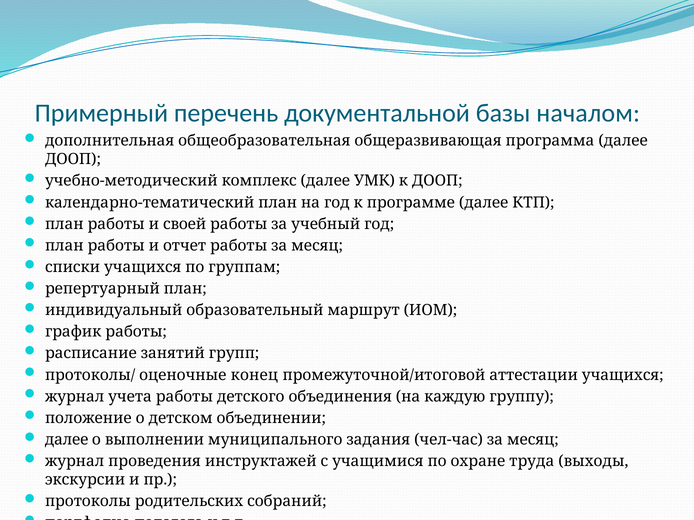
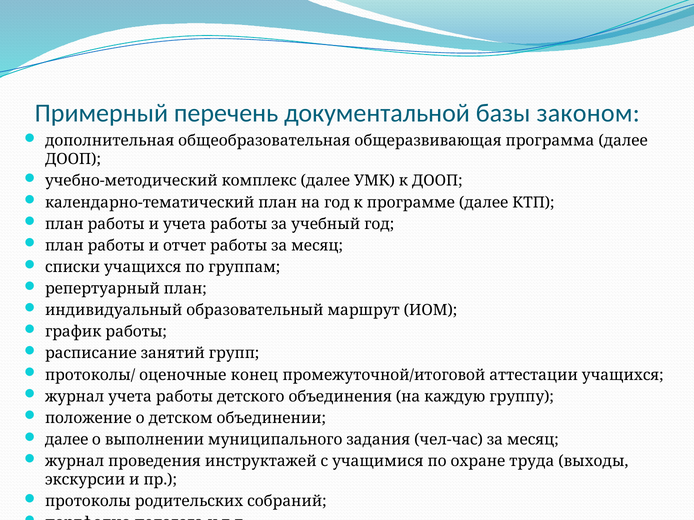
началом: началом -> законом (588, 113)
и своей: своей -> учета (185, 224)
